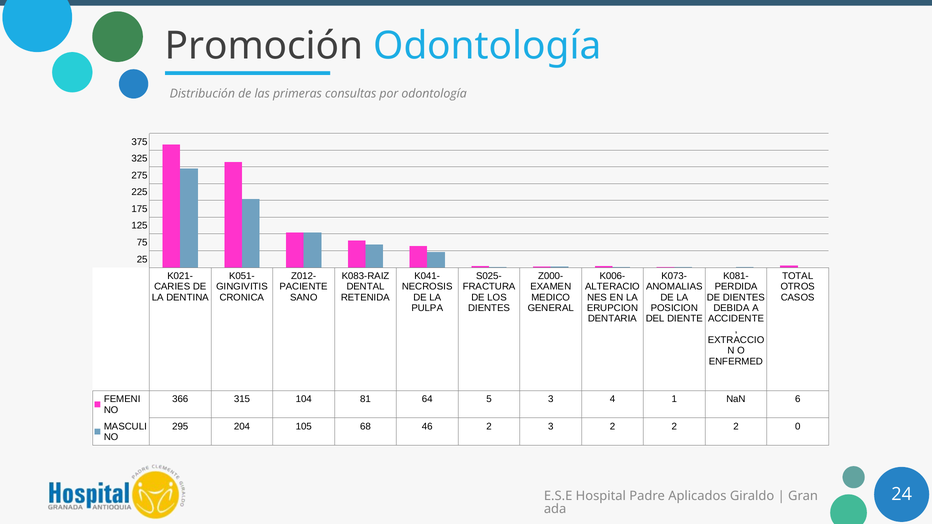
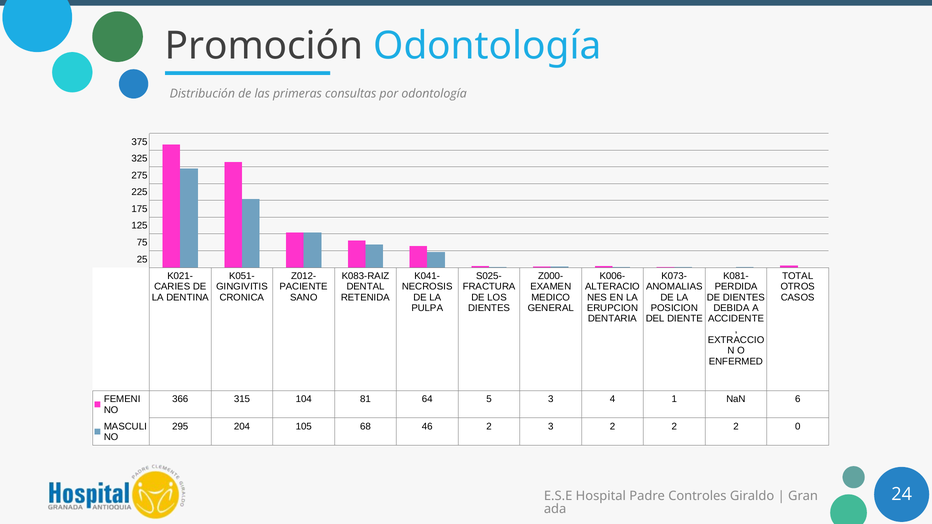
Aplicados: Aplicados -> Controles (697, 496)
